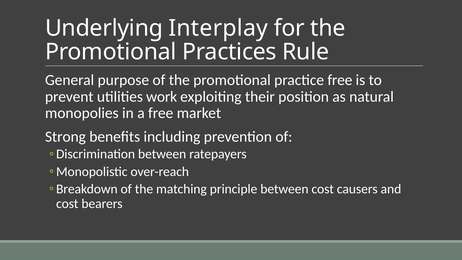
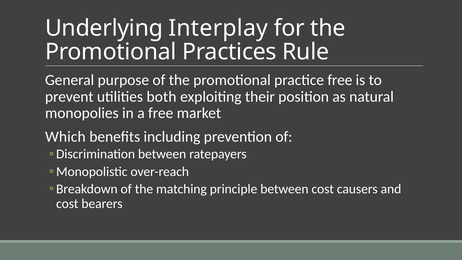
work: work -> both (162, 97)
Strong: Strong -> Which (65, 137)
